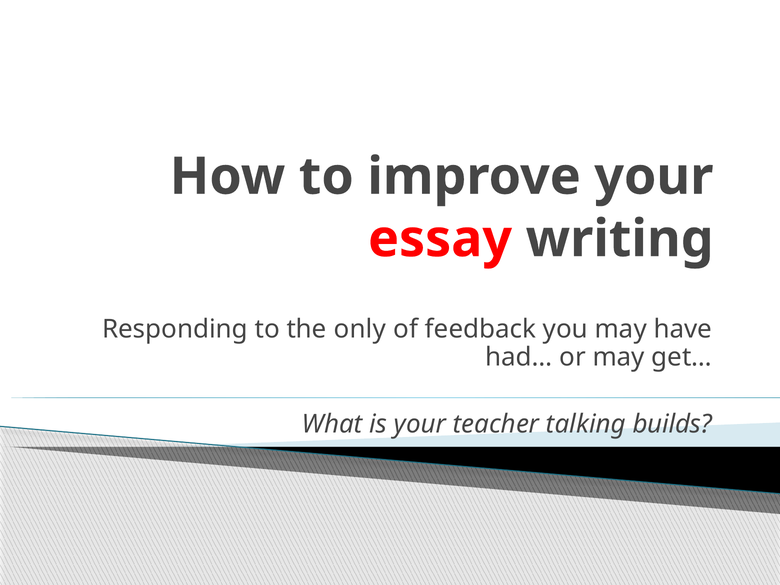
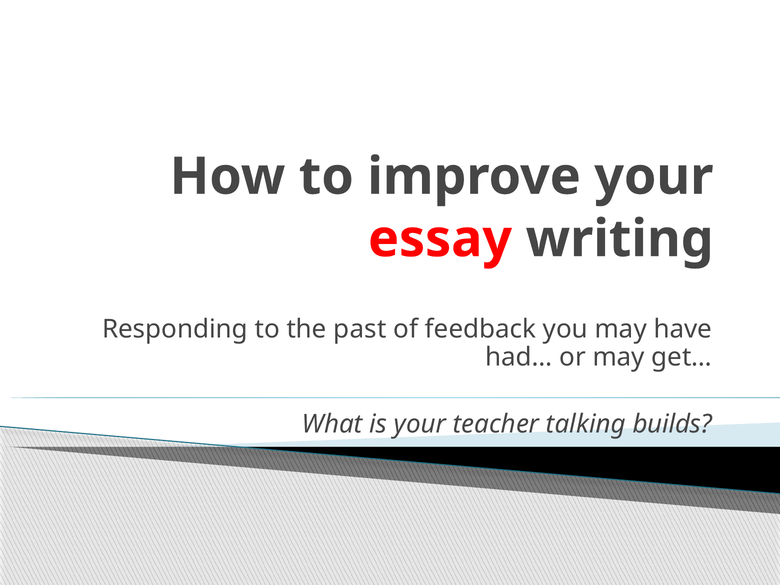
only: only -> past (360, 329)
